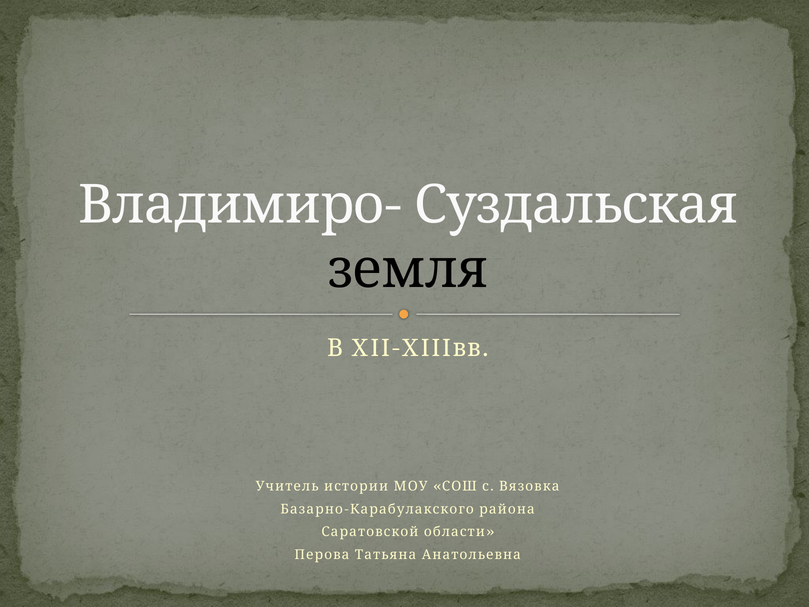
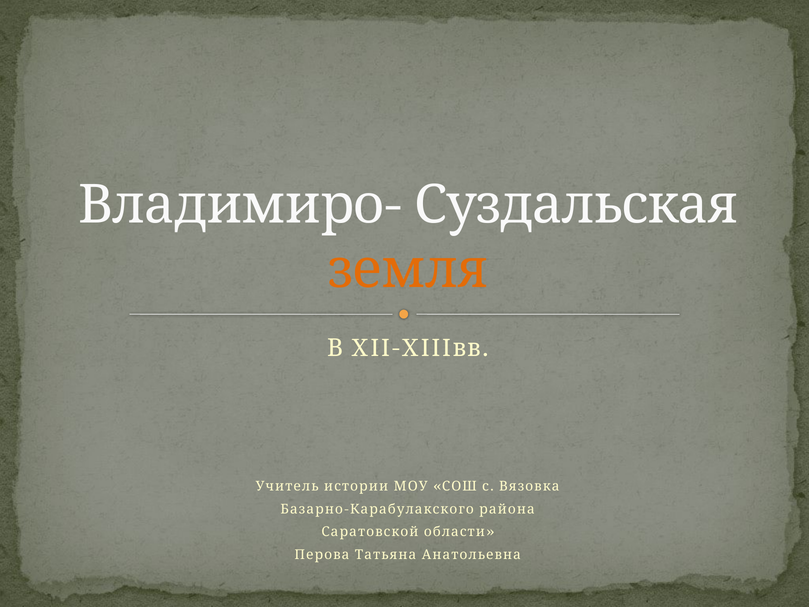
земля colour: black -> orange (408, 270)
